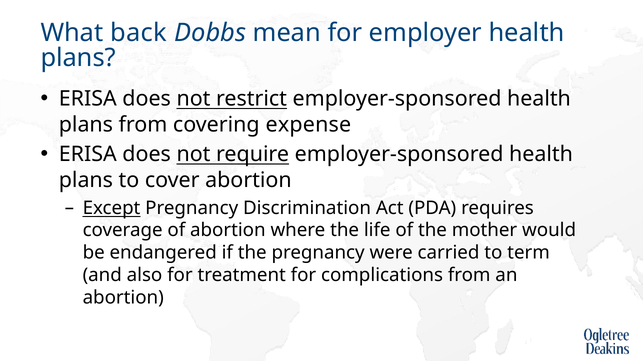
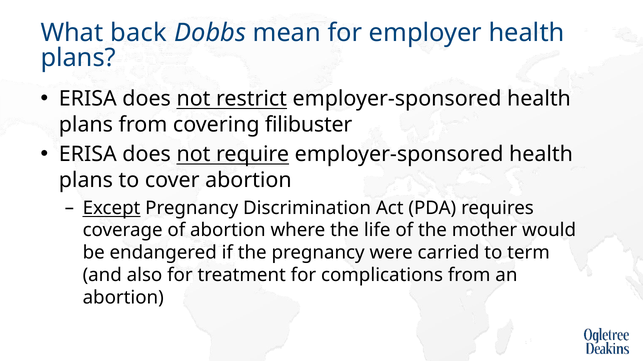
expense: expense -> filibuster (309, 125)
